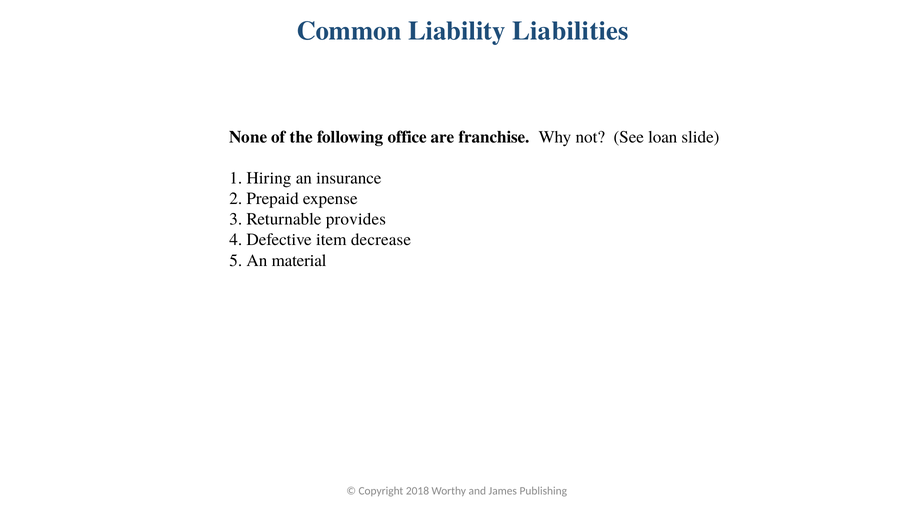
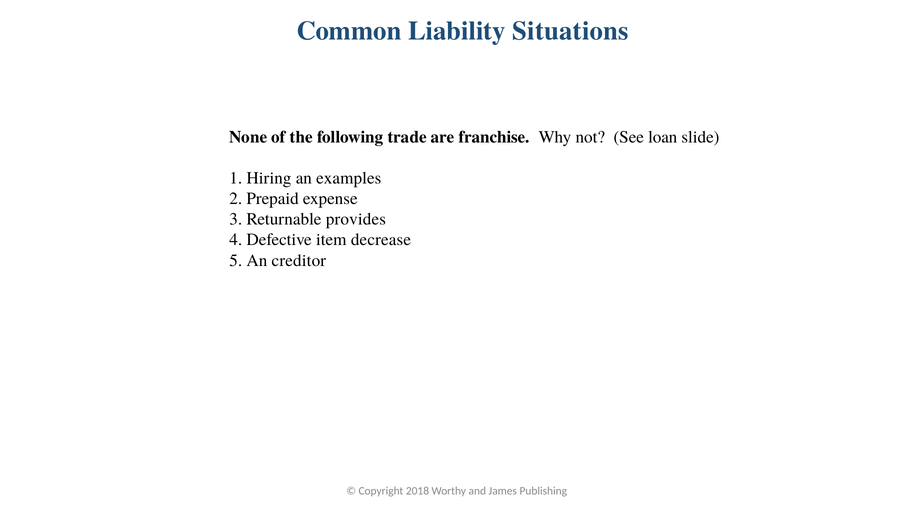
Liabilities: Liabilities -> Situations (571, 31)
office: office -> trade (407, 137)
insurance: insurance -> examples (349, 178)
material: material -> creditor (299, 260)
